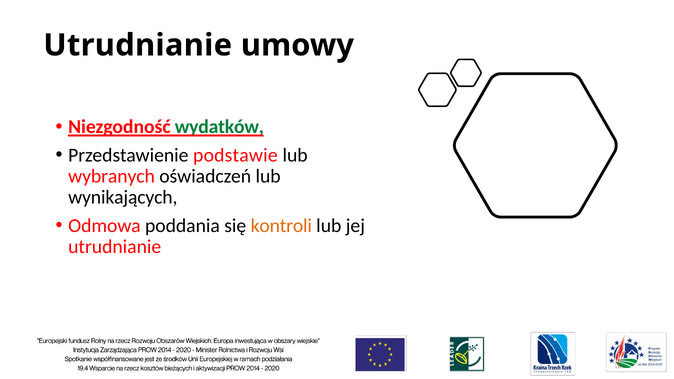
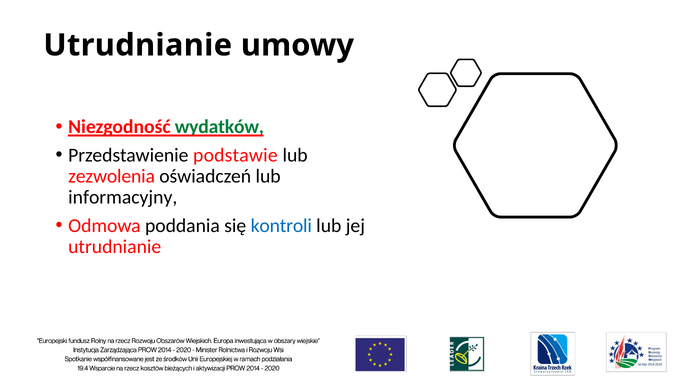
wybranych: wybranych -> zezwolenia (112, 176)
wynikających: wynikających -> informacyjny (123, 198)
kontroli colour: orange -> blue (281, 226)
